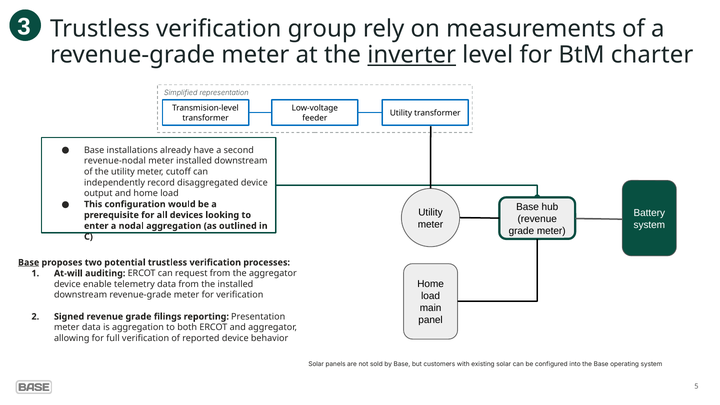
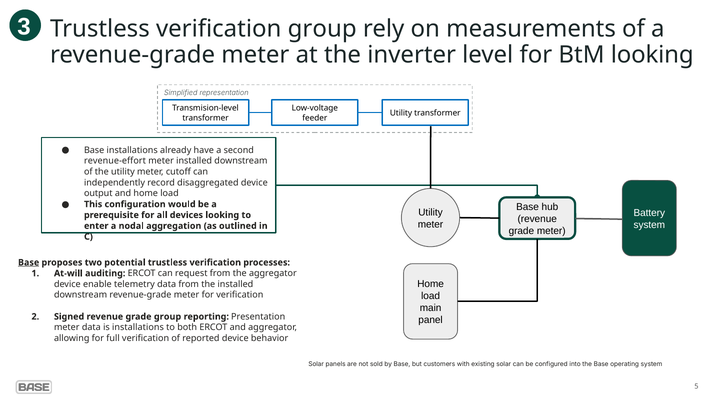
inverter underline: present -> none (412, 55)
BtM charter: charter -> looking (652, 55)
revenue-nodal: revenue-nodal -> revenue-effort (115, 161)
grade filings: filings -> group (168, 317)
is aggregation: aggregation -> installations (138, 327)
